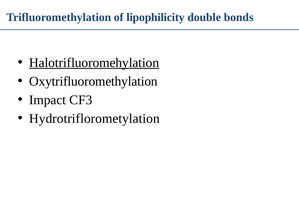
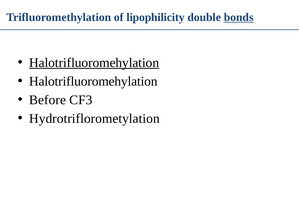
bonds underline: none -> present (239, 17)
Oxytrifluoromethylation: Oxytrifluoromethylation -> Halotrifluoromehylation (93, 81)
Impact: Impact -> Before (48, 100)
